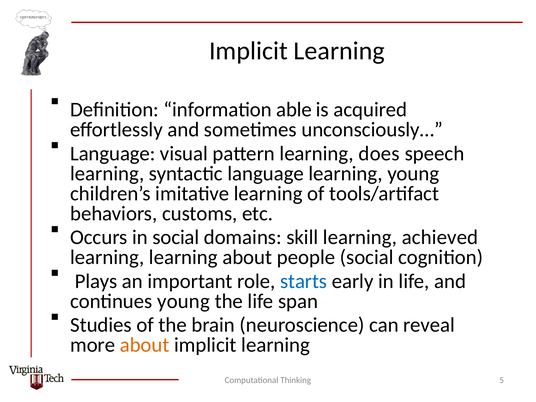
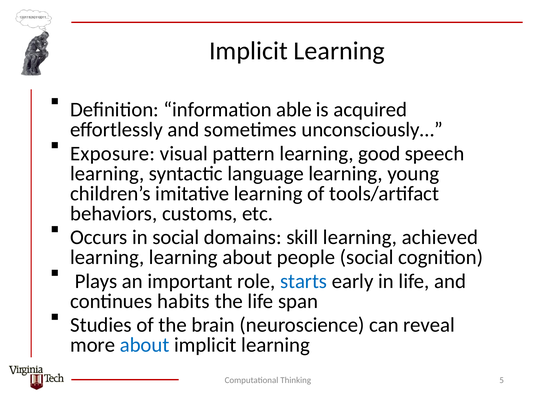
Language: Language -> Exposure (113, 153)
does: does -> good (379, 153)
continues young: young -> habits (183, 301)
about colour: orange -> blue (145, 345)
